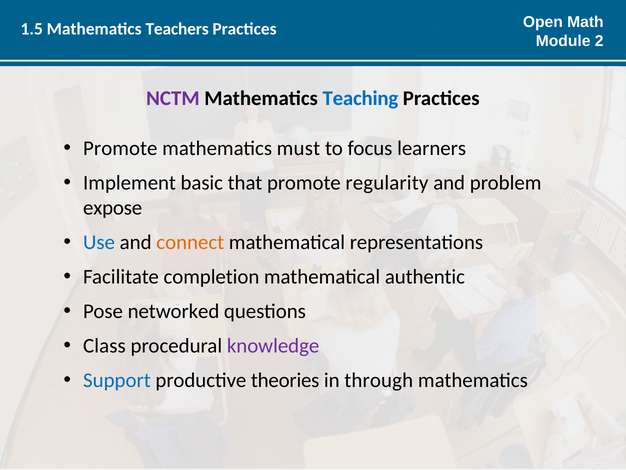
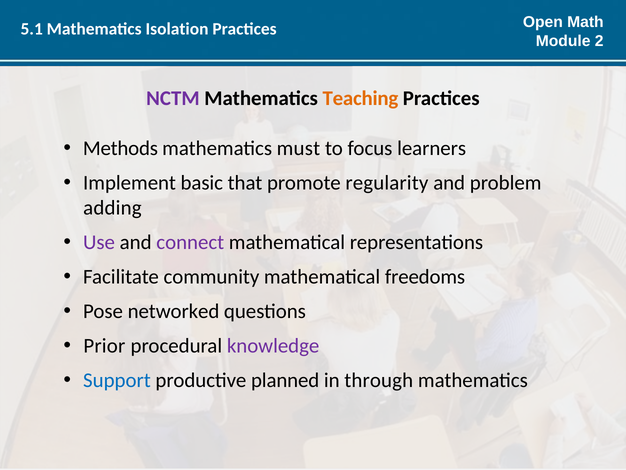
1.5: 1.5 -> 5.1 (32, 29)
Teachers: Teachers -> Isolation (177, 29)
Teaching colour: blue -> orange (360, 98)
Promote: Promote -> Methods (120, 148)
expose: expose -> adding (112, 208)
Use colour: blue -> purple (99, 242)
connect colour: orange -> purple (190, 242)
completion: completion -> community (211, 277)
authentic: authentic -> freedoms (425, 277)
Class: Class -> Prior (104, 345)
theories: theories -> planned (285, 380)
